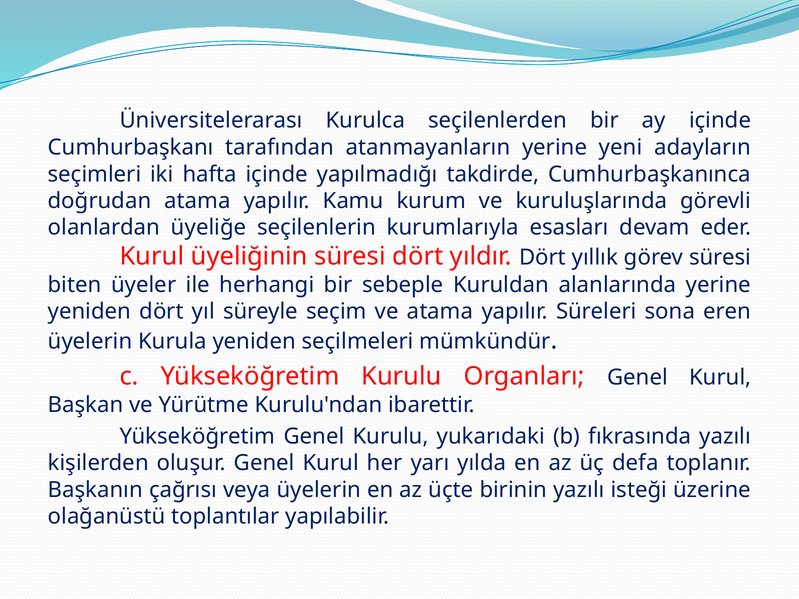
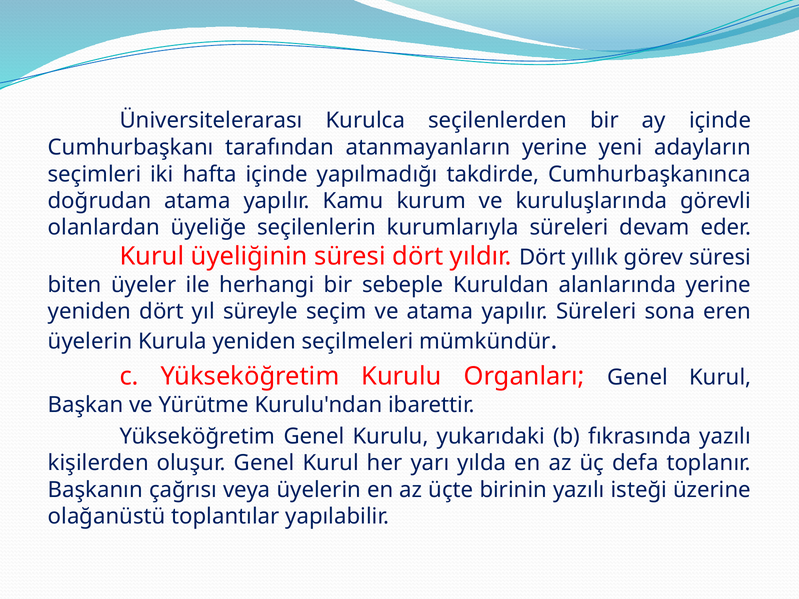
kurumlarıyla esasları: esasları -> süreleri (569, 228)
